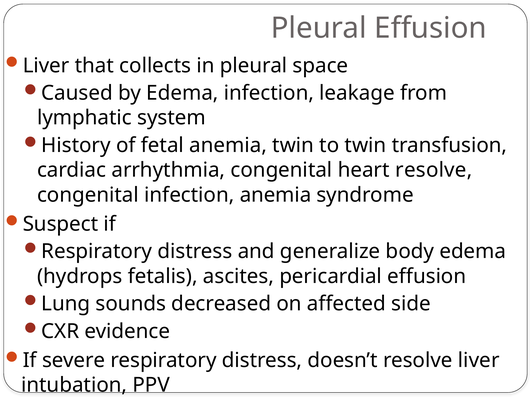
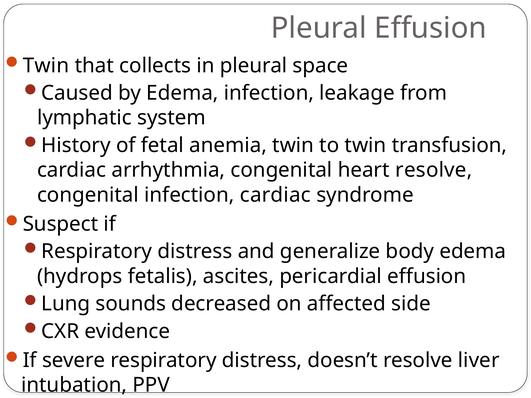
Liver: Liver -> Twin (46, 66)
infection anemia: anemia -> cardiac (275, 195)
